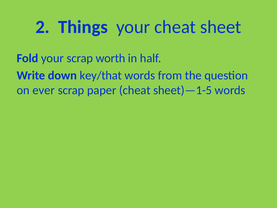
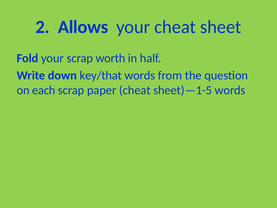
Things: Things -> Allows (83, 27)
ever: ever -> each (44, 90)
